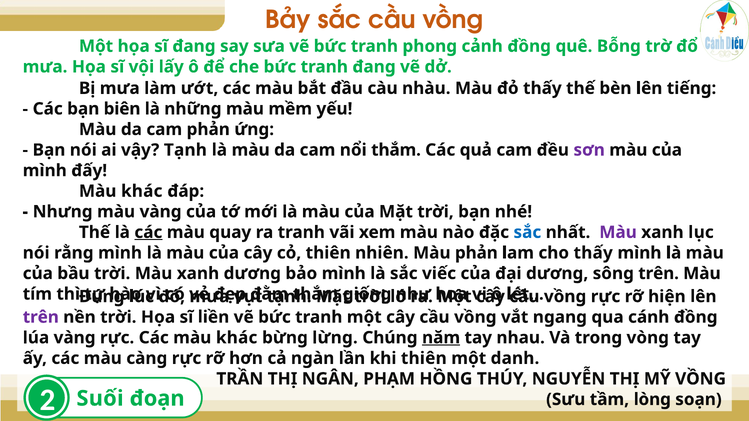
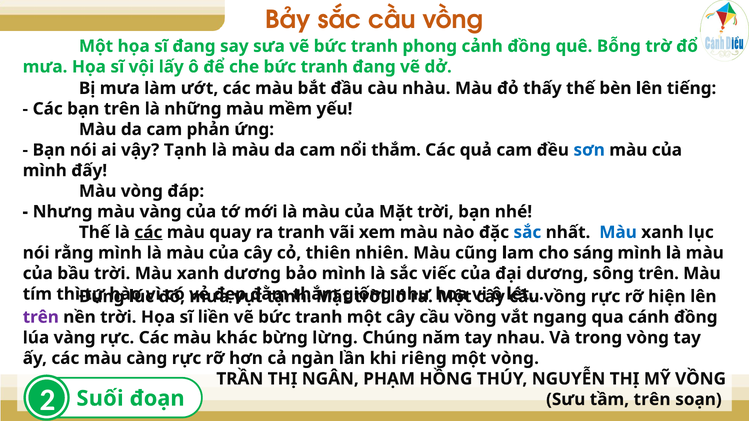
bạn biên: biên -> trên (122, 109)
sơn colour: purple -> blue (589, 150)
khác: khác -> vòng (142, 191)
Màu colour: purple -> blue (618, 232)
Màu phản: phản -> cũng (476, 253)
thấy: thấy -> sáng (593, 253)
năm underline: present -> none (441, 338)
khi thiên: thiên -> riêng (424, 358)
một danh: danh -> vòng (515, 358)
tầm lòng: lòng -> trên (652, 400)
